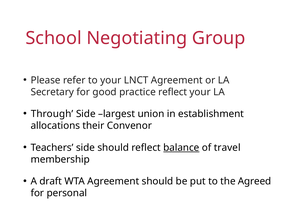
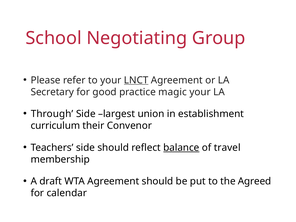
LNCT underline: none -> present (136, 80)
practice reflect: reflect -> magic (173, 92)
allocations: allocations -> curriculum (55, 126)
personal: personal -> calendar (67, 193)
